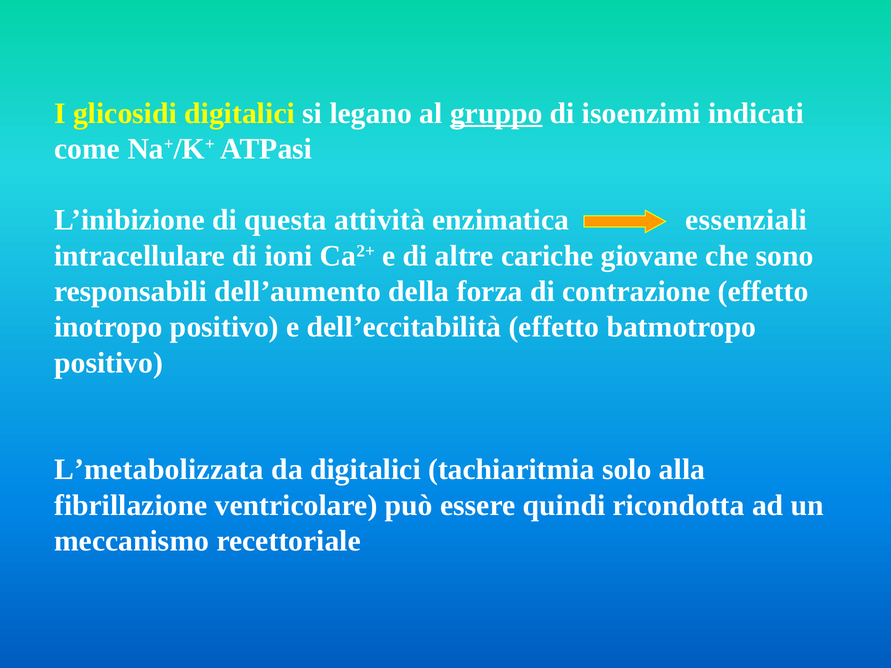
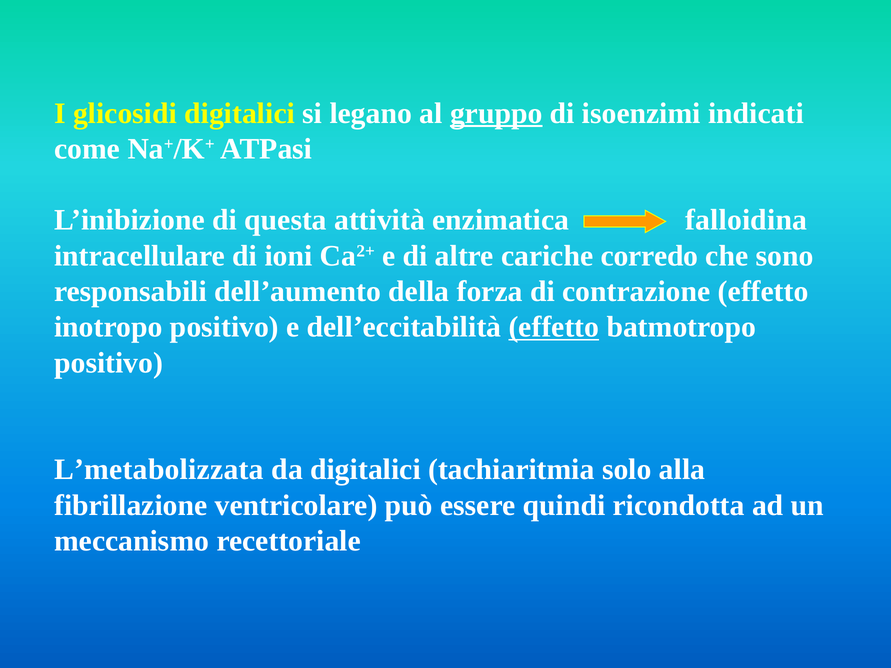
essenziali: essenziali -> falloidina (746, 220)
giovane: giovane -> corredo (650, 256)
effetto underline: none -> present (554, 327)
